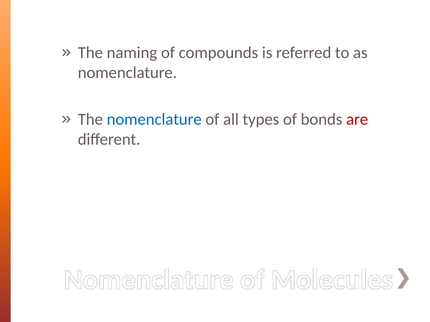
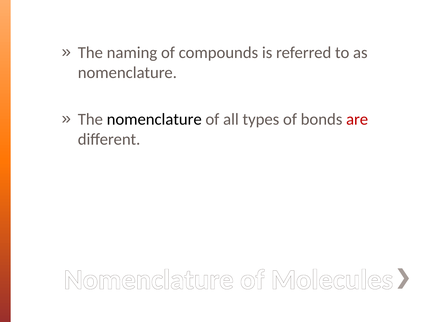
nomenclature colour: blue -> black (154, 120)
